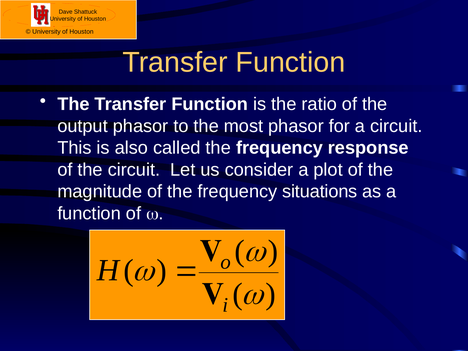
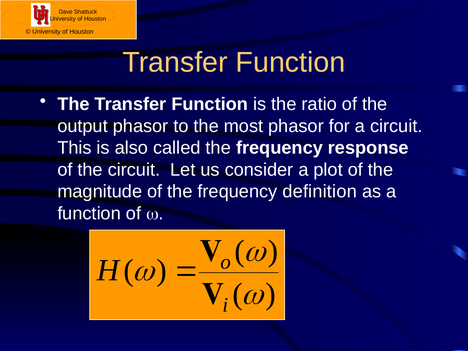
situations: situations -> definition (320, 192)
